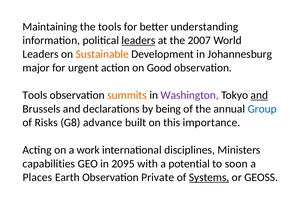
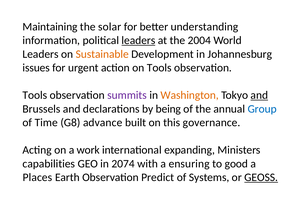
the tools: tools -> solar (110, 27)
2007: 2007 -> 2004 (199, 40)
major: major -> issues (36, 68)
on Good: Good -> Tools (159, 68)
summits colour: orange -> purple (127, 95)
Washington colour: purple -> orange (190, 95)
Risks: Risks -> Time (46, 123)
importance: importance -> governance (212, 123)
disciplines: disciplines -> expanding (190, 150)
2095: 2095 -> 2074 (123, 164)
potential: potential -> ensuring (189, 164)
soon: soon -> good (236, 164)
Private: Private -> Predict (158, 178)
Systems underline: present -> none (209, 178)
GEOSS underline: none -> present (261, 178)
